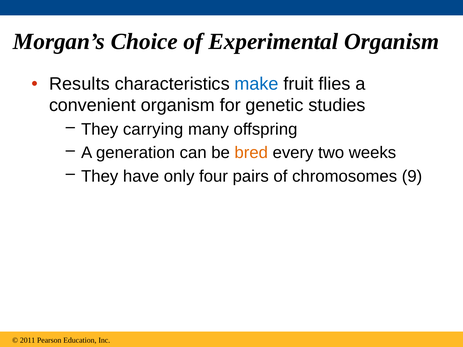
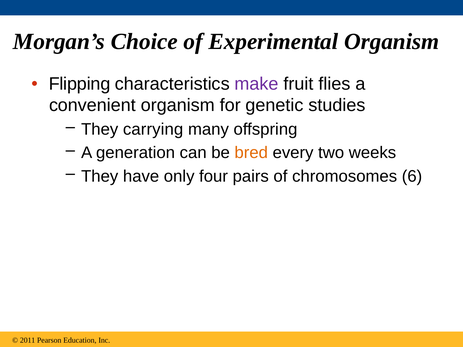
Results: Results -> Flipping (80, 84)
make colour: blue -> purple (257, 84)
9: 9 -> 6 (412, 176)
